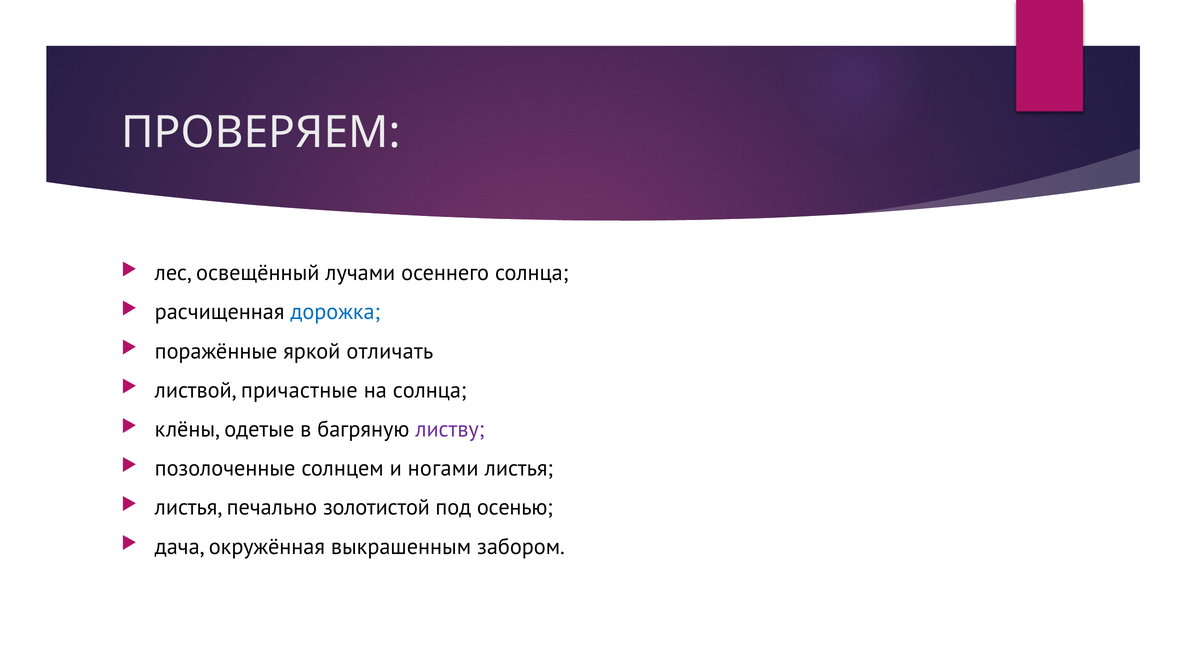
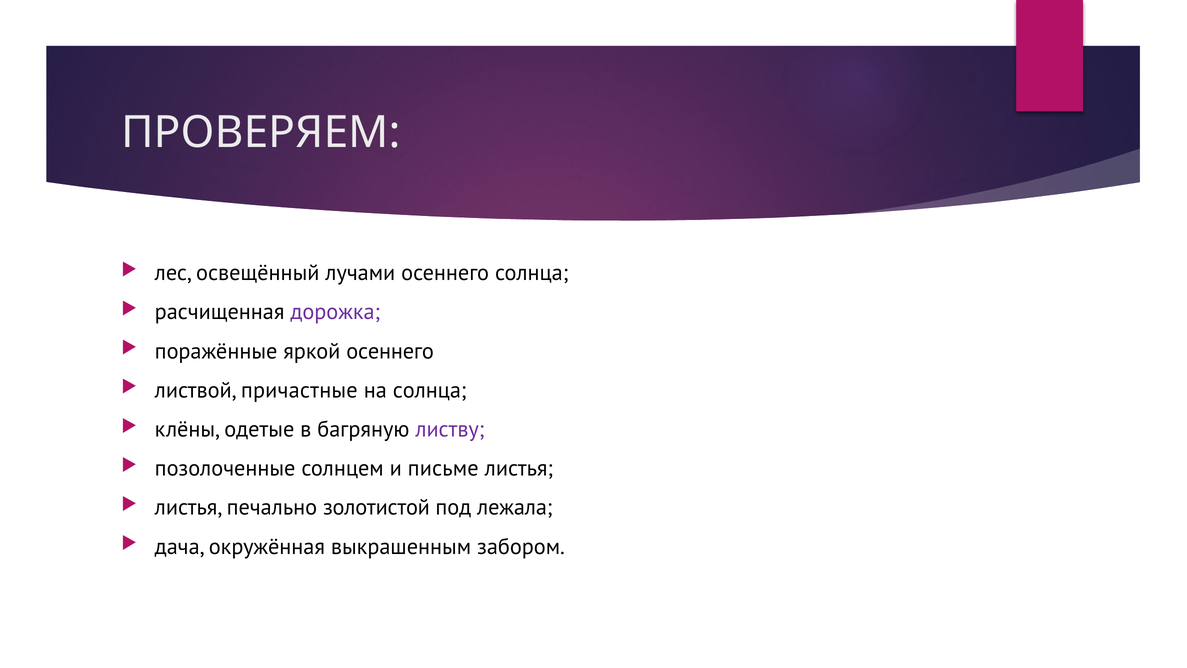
дорожка colour: blue -> purple (335, 312)
яркой отличать: отличать -> осеннего (390, 351)
ногами: ногами -> письме (443, 468)
осенью: осенью -> лежала (515, 507)
